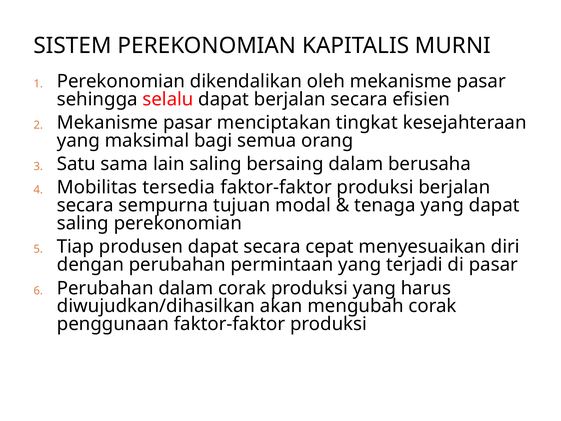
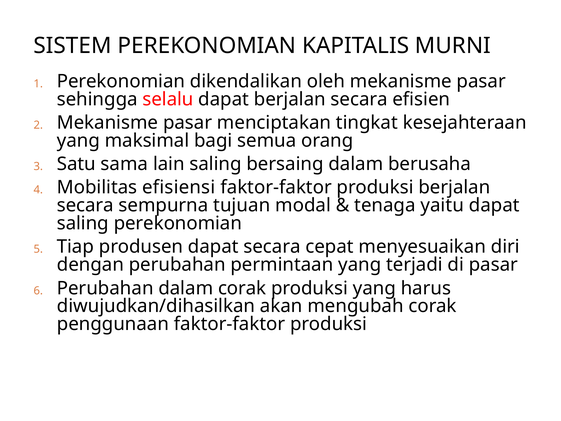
tersedia: tersedia -> efisiensi (179, 187)
tenaga yang: yang -> yaitu (442, 205)
